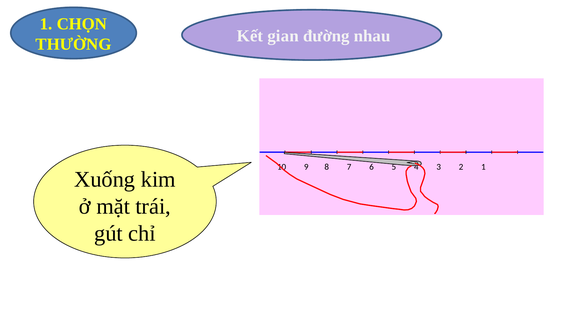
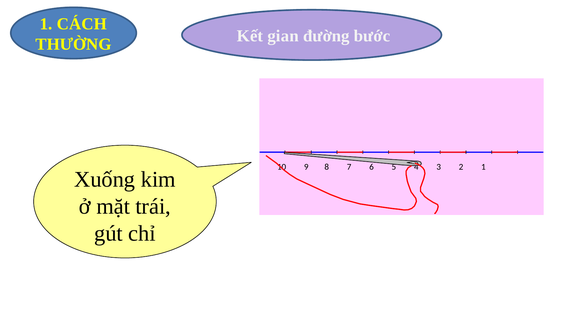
CHỌN: CHỌN -> CÁCH (82, 24)
nhau: nhau -> bước (372, 36)
